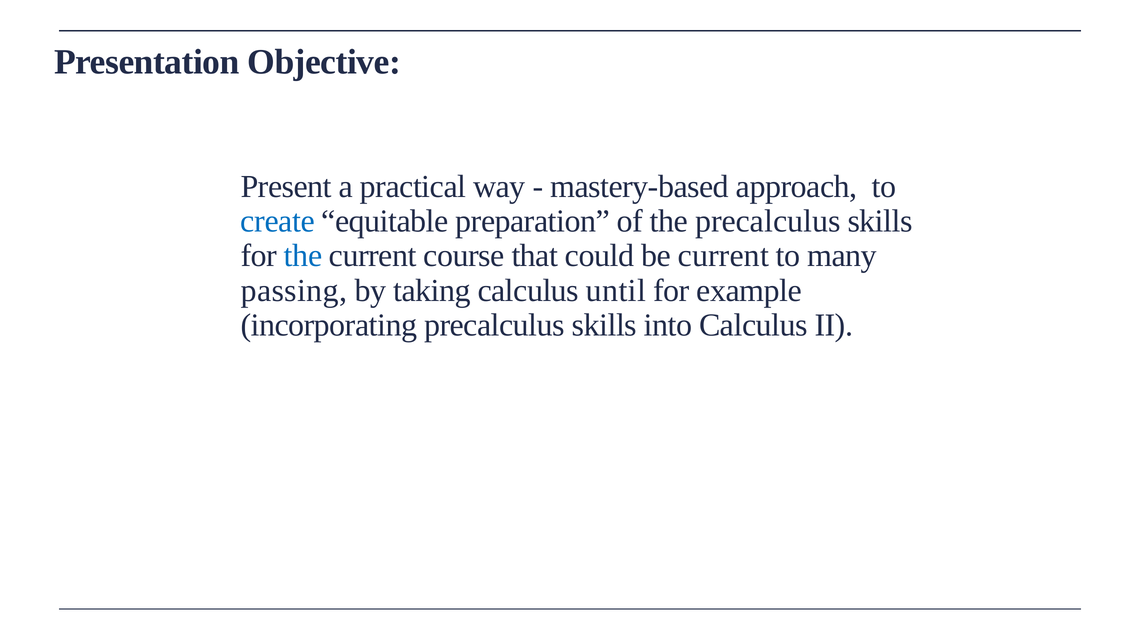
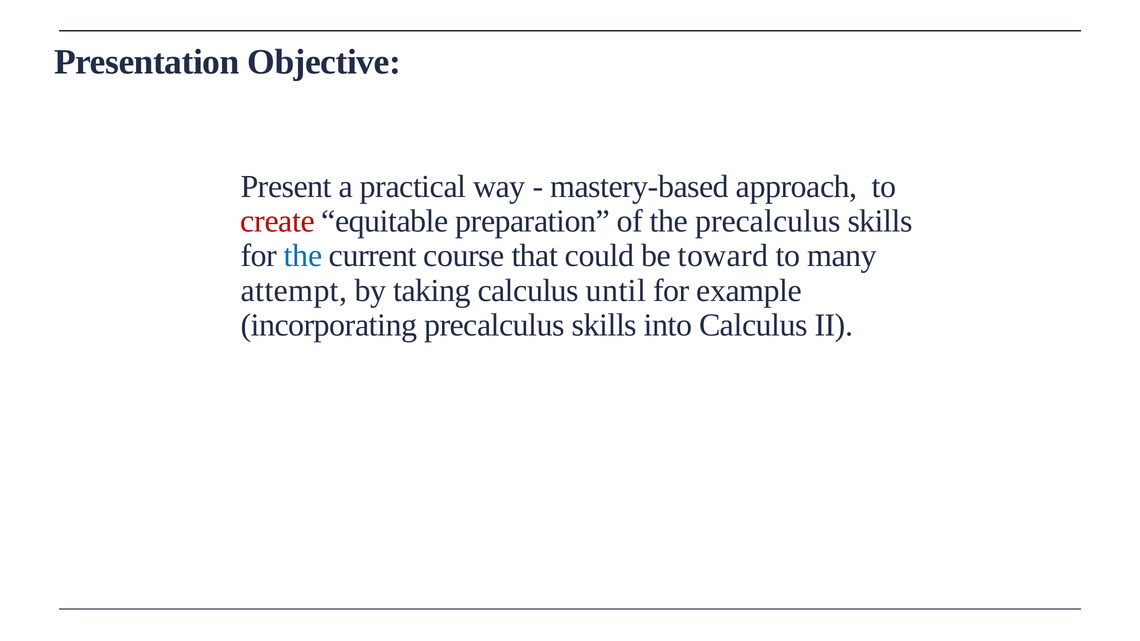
create colour: blue -> red (278, 221)
be current: current -> toward (723, 256)
passing: passing -> attempt (294, 291)
